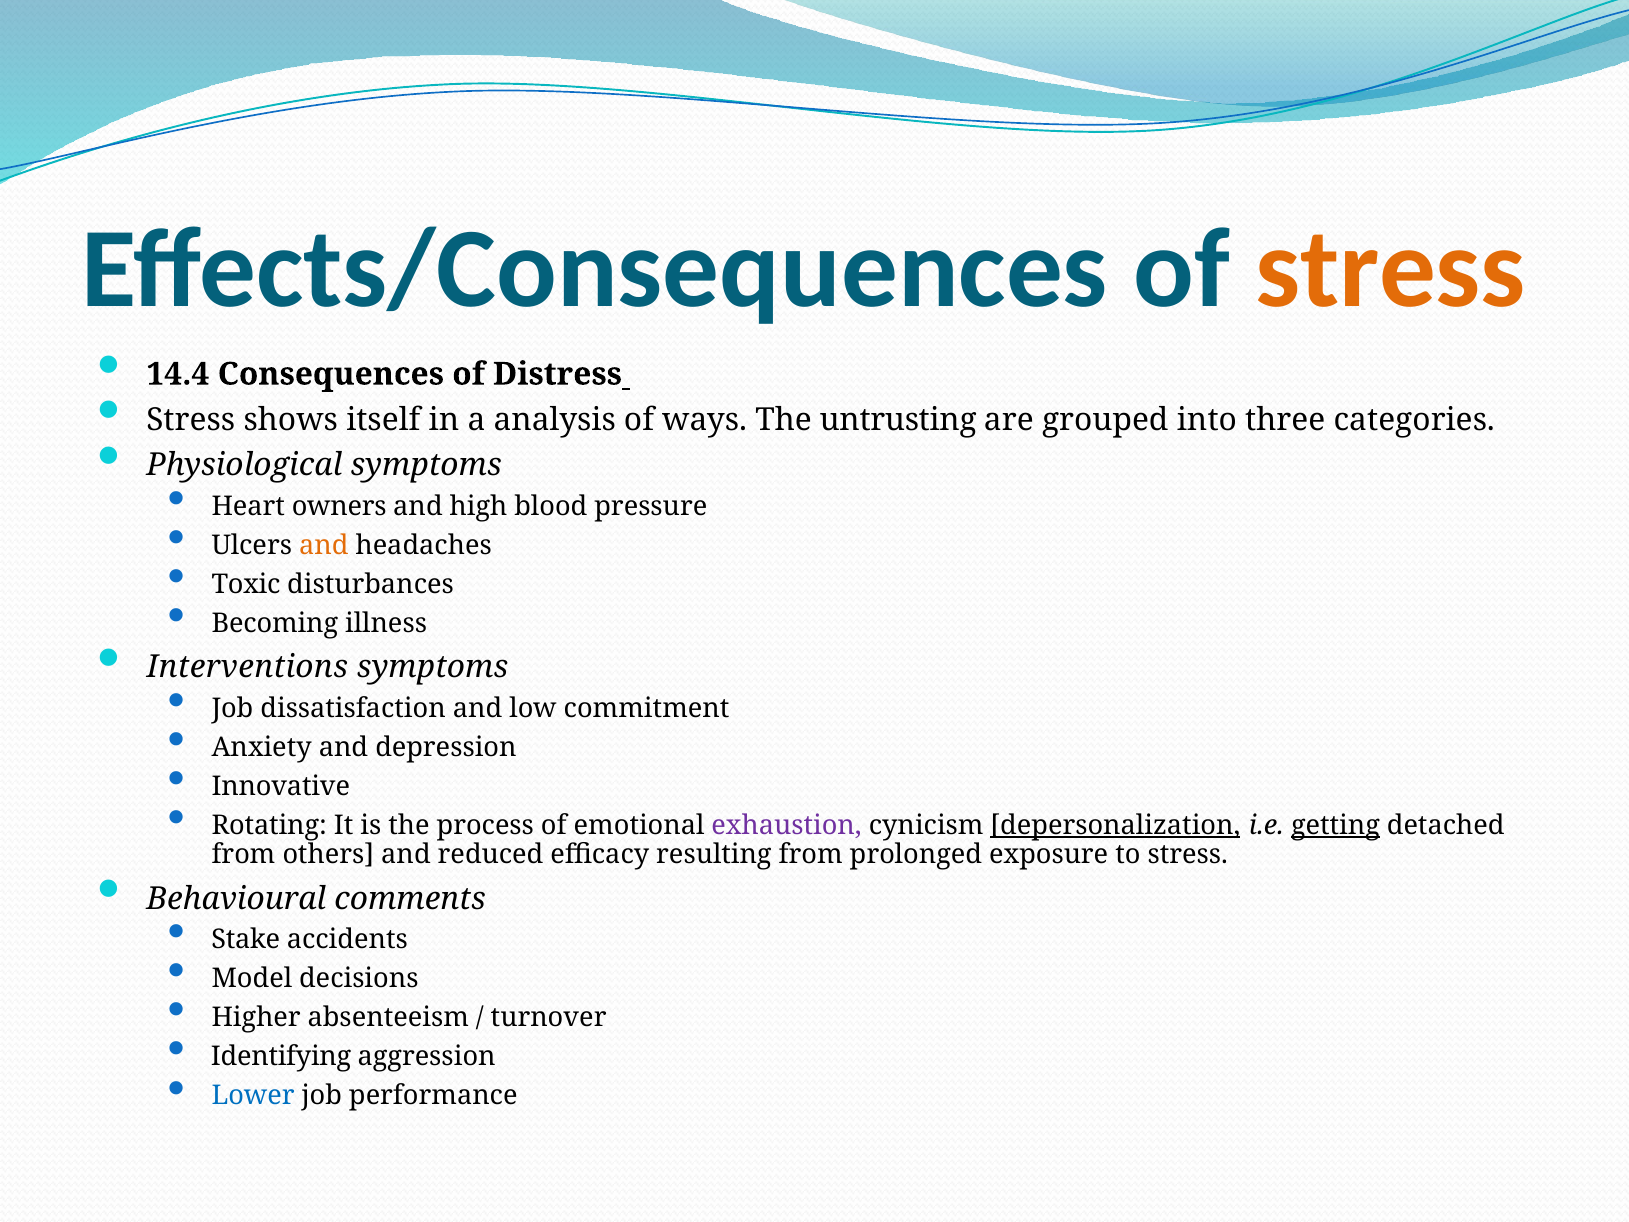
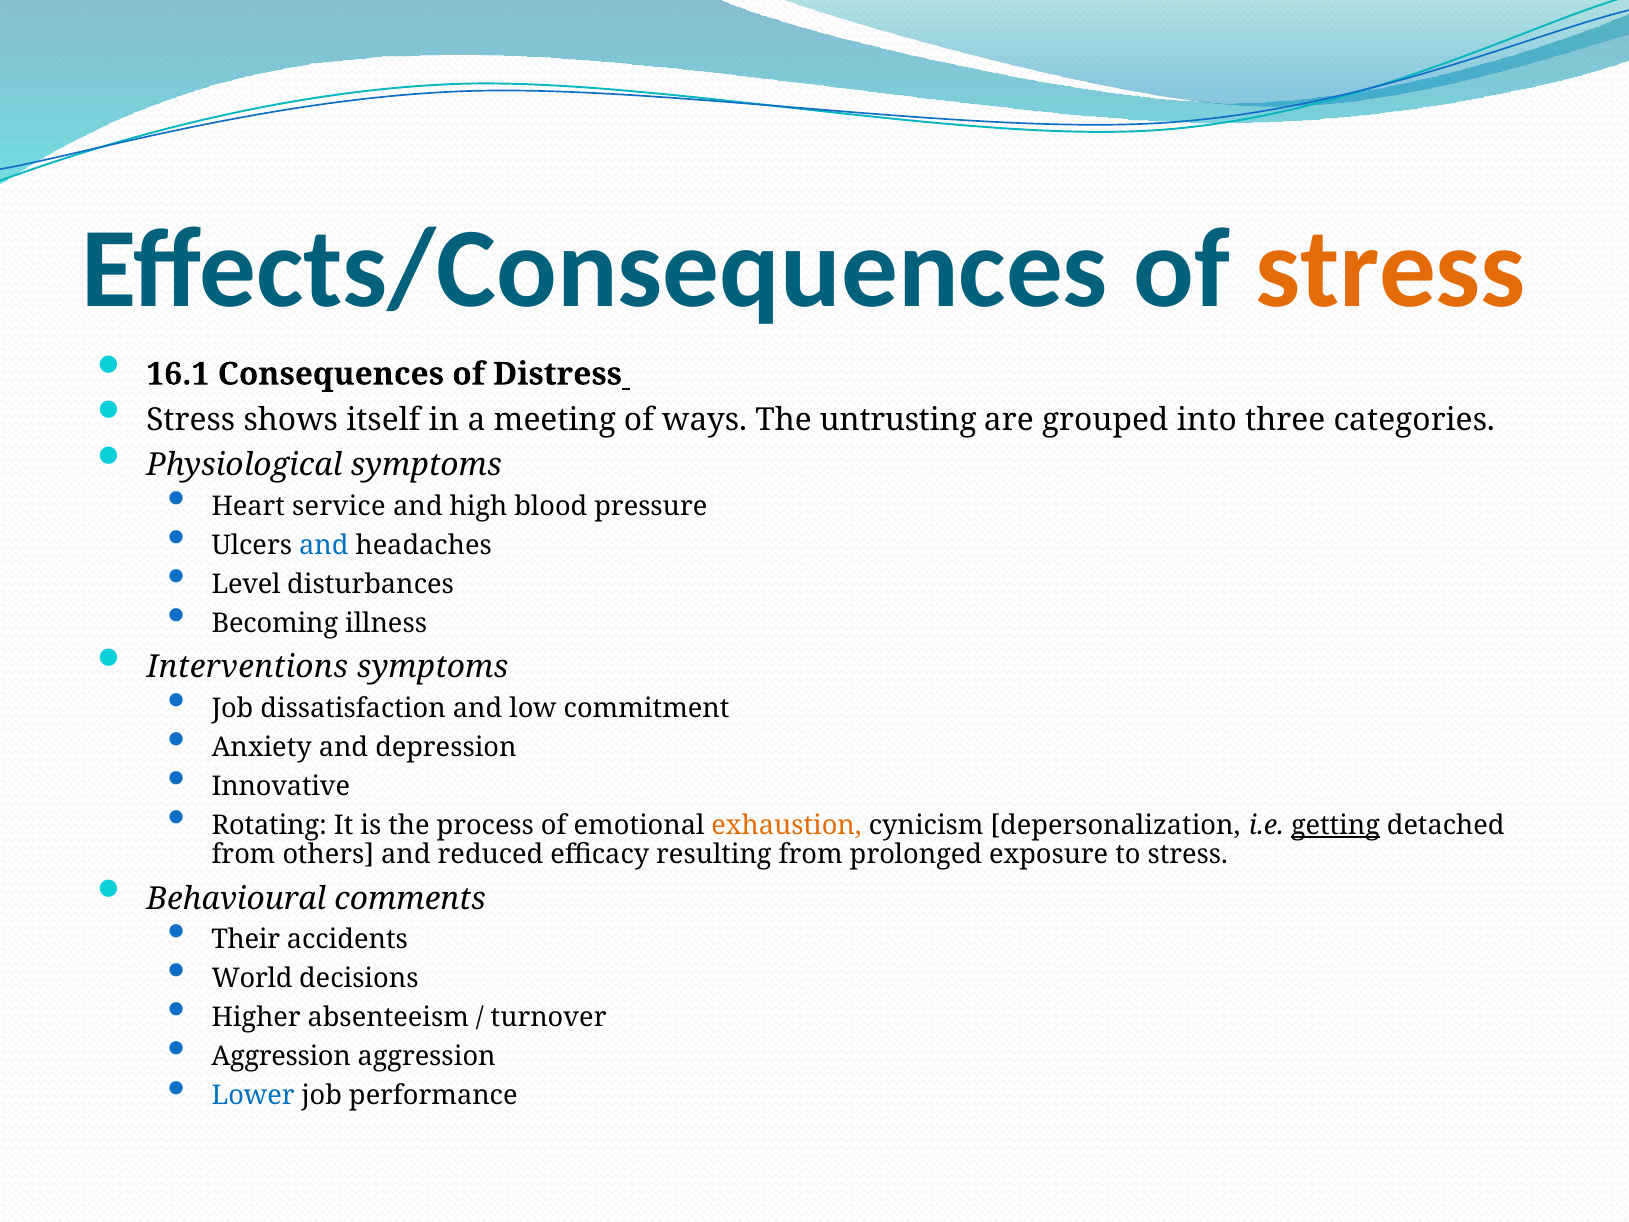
14.4: 14.4 -> 16.1 (178, 374)
analysis: analysis -> meeting (555, 420)
owners: owners -> service (339, 506)
and colour: orange -> blue (324, 545)
Toxic: Toxic -> Level (246, 584)
exhaustion colour: purple -> orange (787, 825)
depersonalization underline: present -> none (1115, 825)
Stake: Stake -> Their (246, 939)
Model: Model -> World (252, 978)
Identifying: Identifying -> Aggression (281, 1057)
